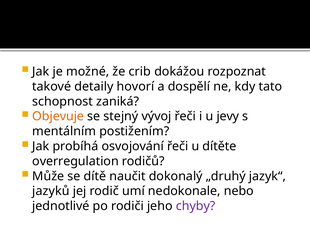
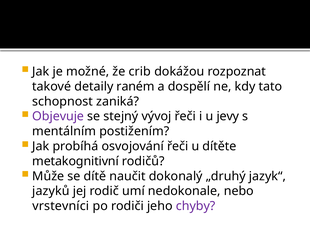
hovorí: hovorí -> raném (136, 87)
Objevuje colour: orange -> purple (58, 117)
overregulation: overregulation -> metakognitivní (76, 162)
jednotlivé: jednotlivé -> vrstevníci (61, 207)
